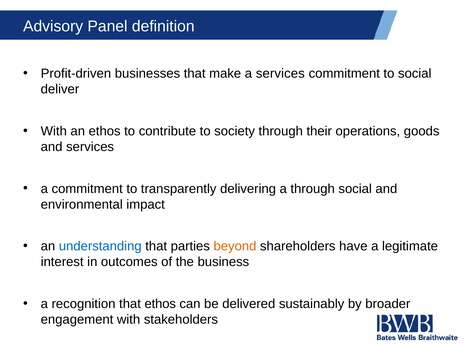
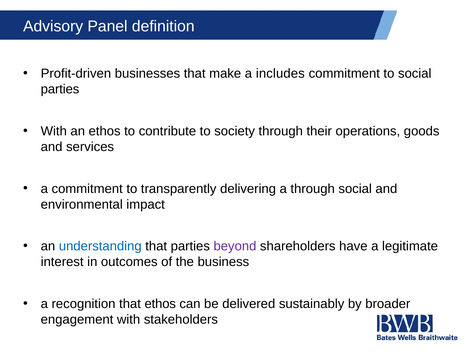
a services: services -> includes (280, 74)
deliver: deliver -> parties (60, 89)
beyond colour: orange -> purple (235, 246)
